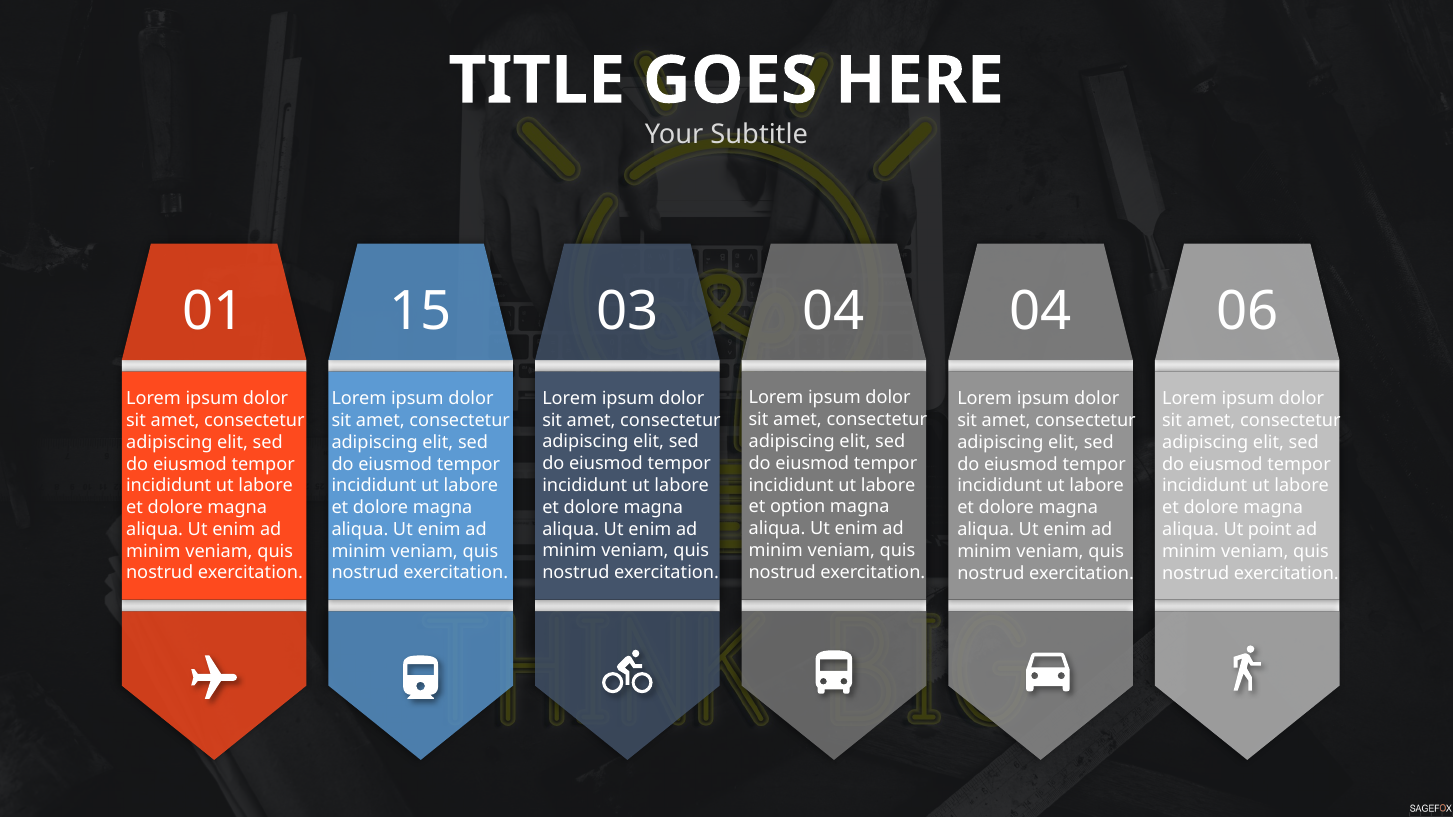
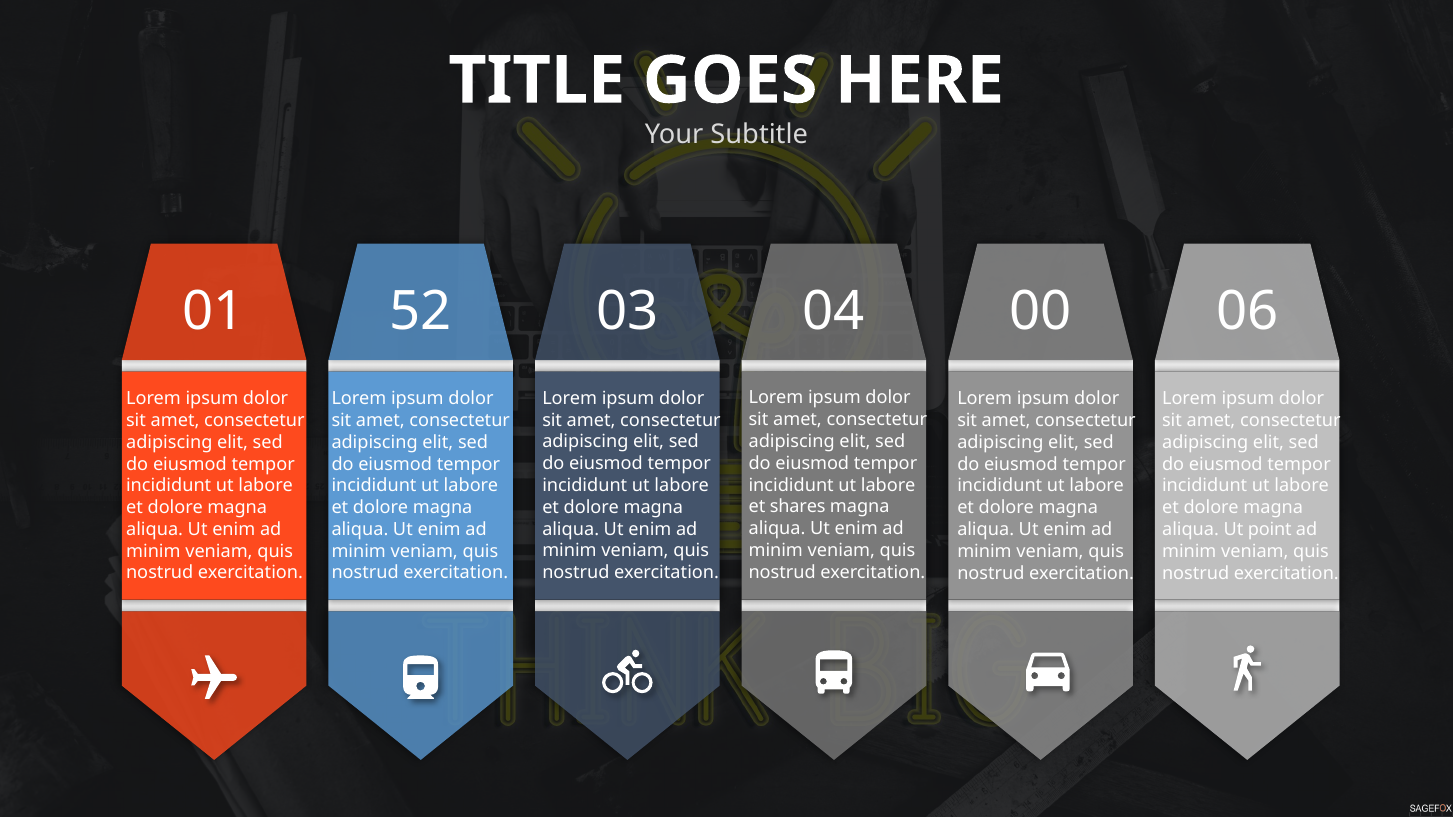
15: 15 -> 52 (421, 312)
04 04: 04 -> 00 (1041, 312)
option: option -> shares (798, 507)
